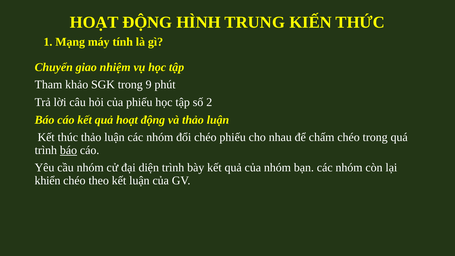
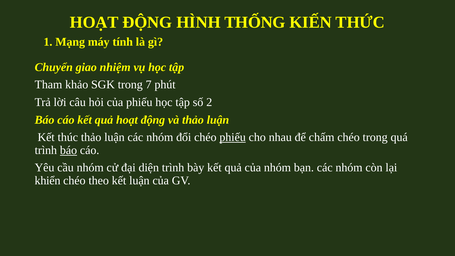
TRUNG: TRUNG -> THỐNG (255, 22)
9: 9 -> 7 (149, 85)
phiếu underline: none -> present (233, 137)
